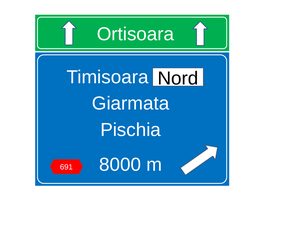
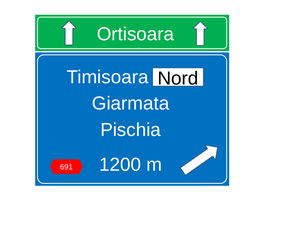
8000: 8000 -> 1200 (120, 165)
